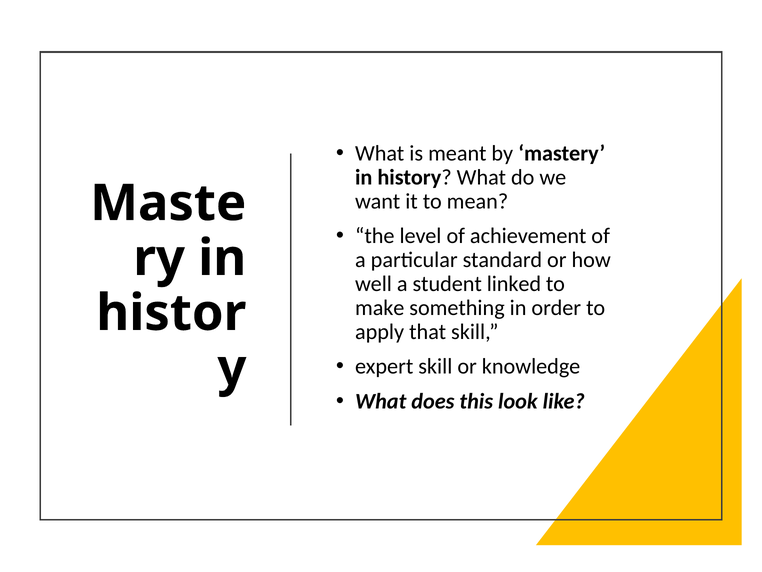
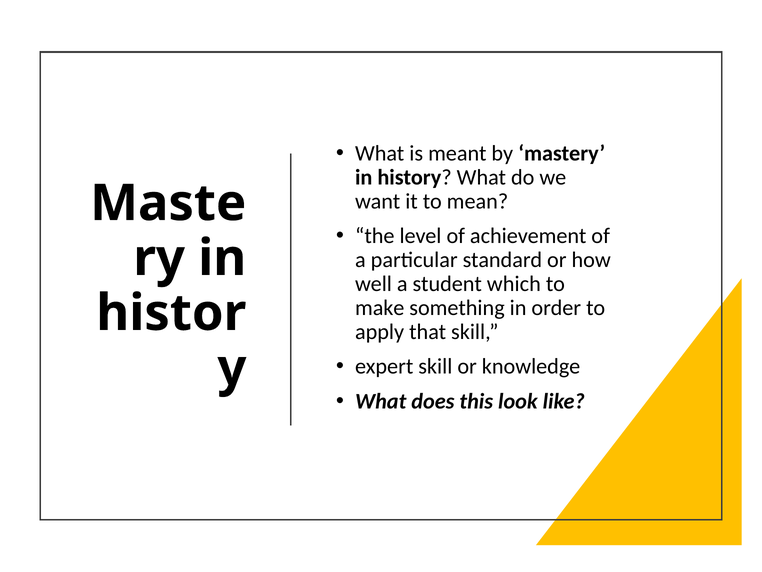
linked: linked -> which (514, 284)
